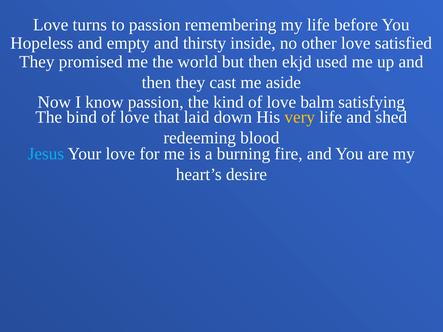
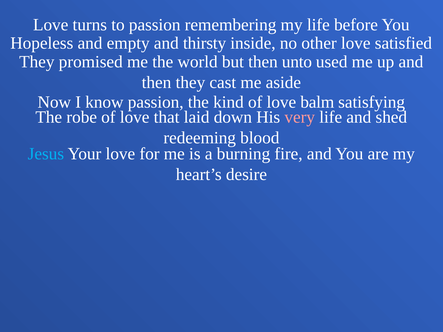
ekjd: ekjd -> unto (297, 62)
bind: bind -> robe (82, 117)
very colour: yellow -> pink (300, 117)
